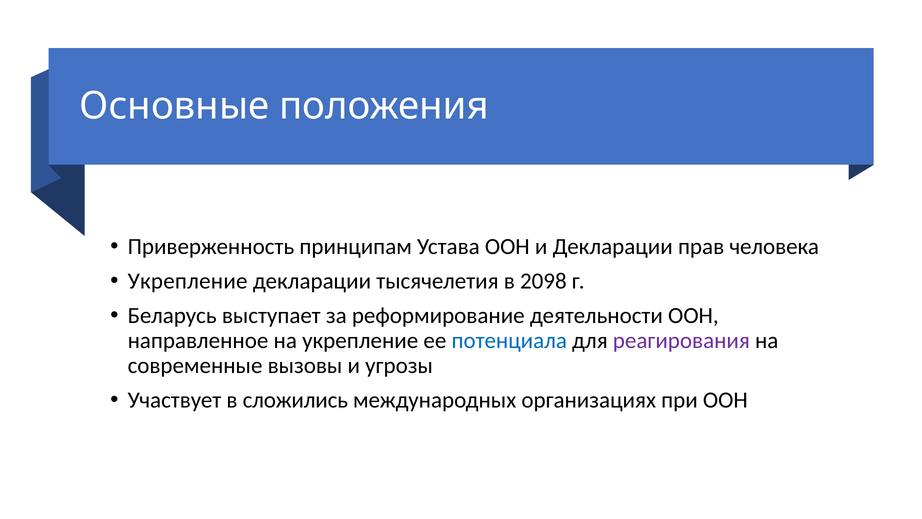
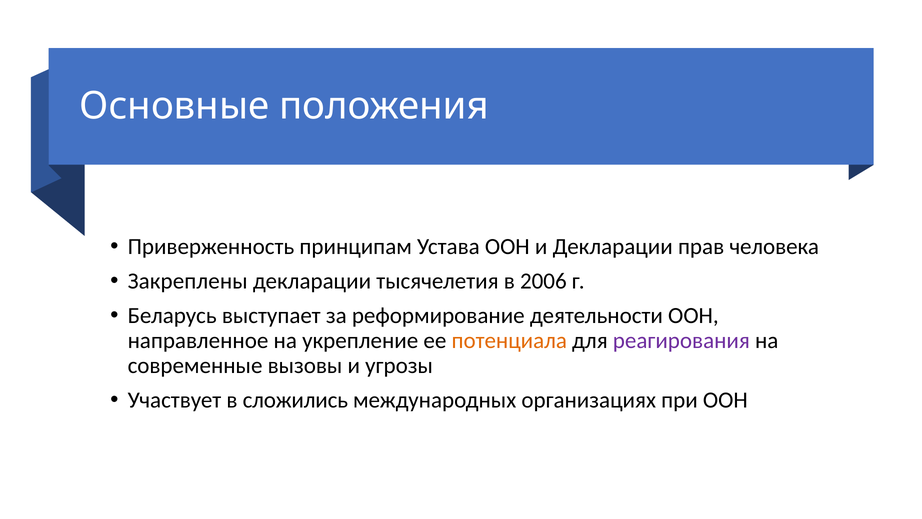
Укрепление: Укрепление -> Закреплены (188, 281)
2098: 2098 -> 2006 (543, 281)
потенциала colour: blue -> orange (509, 340)
